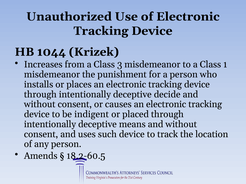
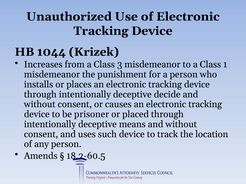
indigent: indigent -> prisoner (92, 115)
